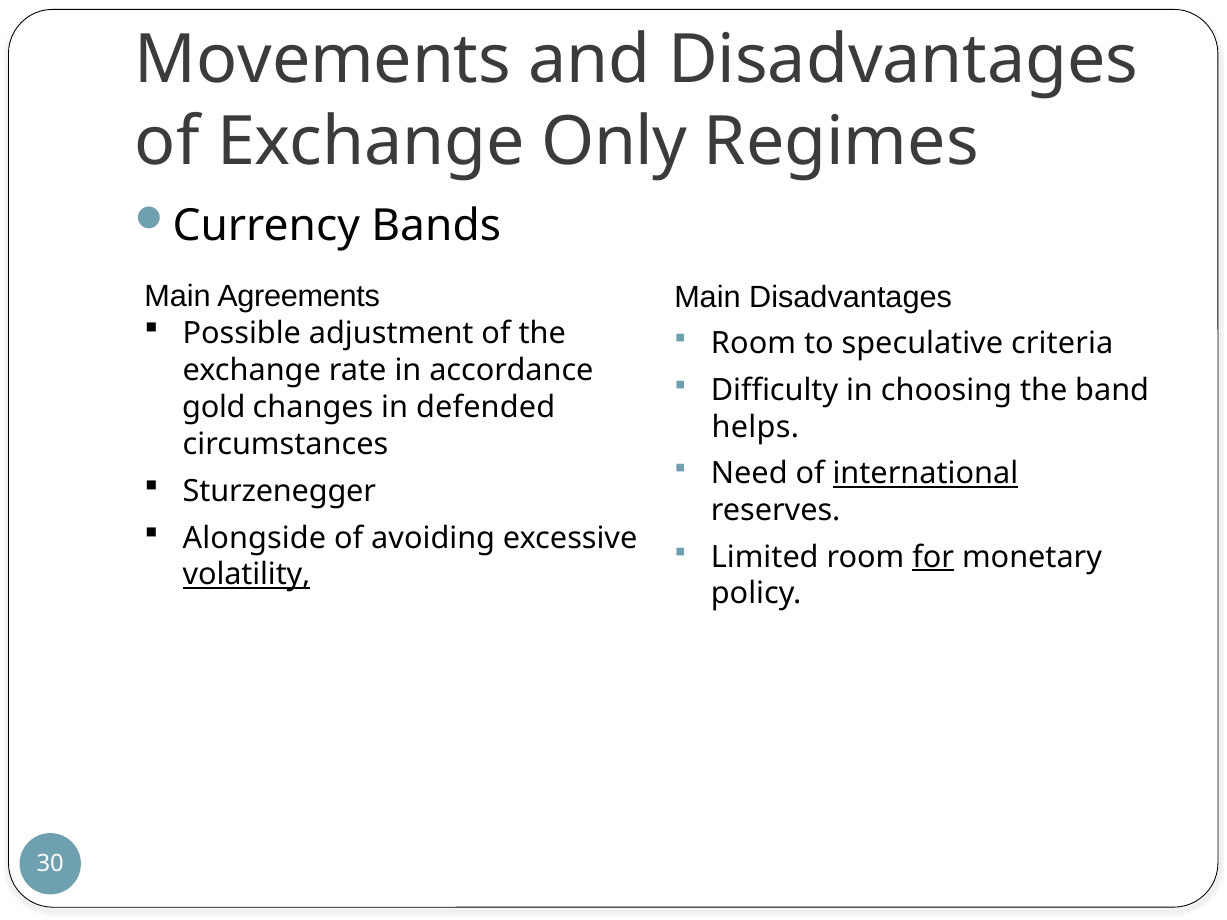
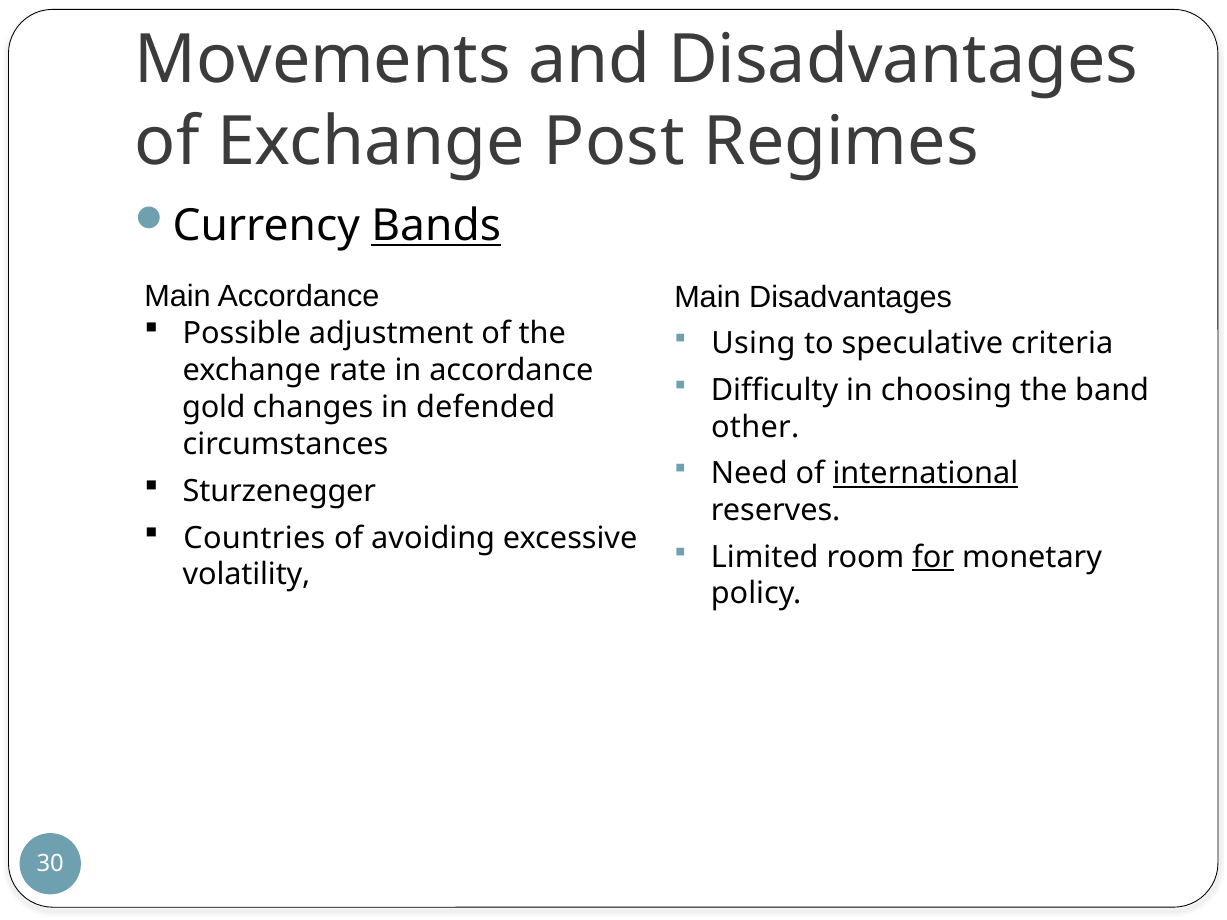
Only: Only -> Post (614, 142)
Bands underline: none -> present (436, 226)
Main Agreements: Agreements -> Accordance (298, 297)
Room: Room -> Using (753, 344)
helps: helps -> other (755, 427)
Alongside: Alongside -> Countries (254, 538)
volatility underline: present -> none (247, 575)
